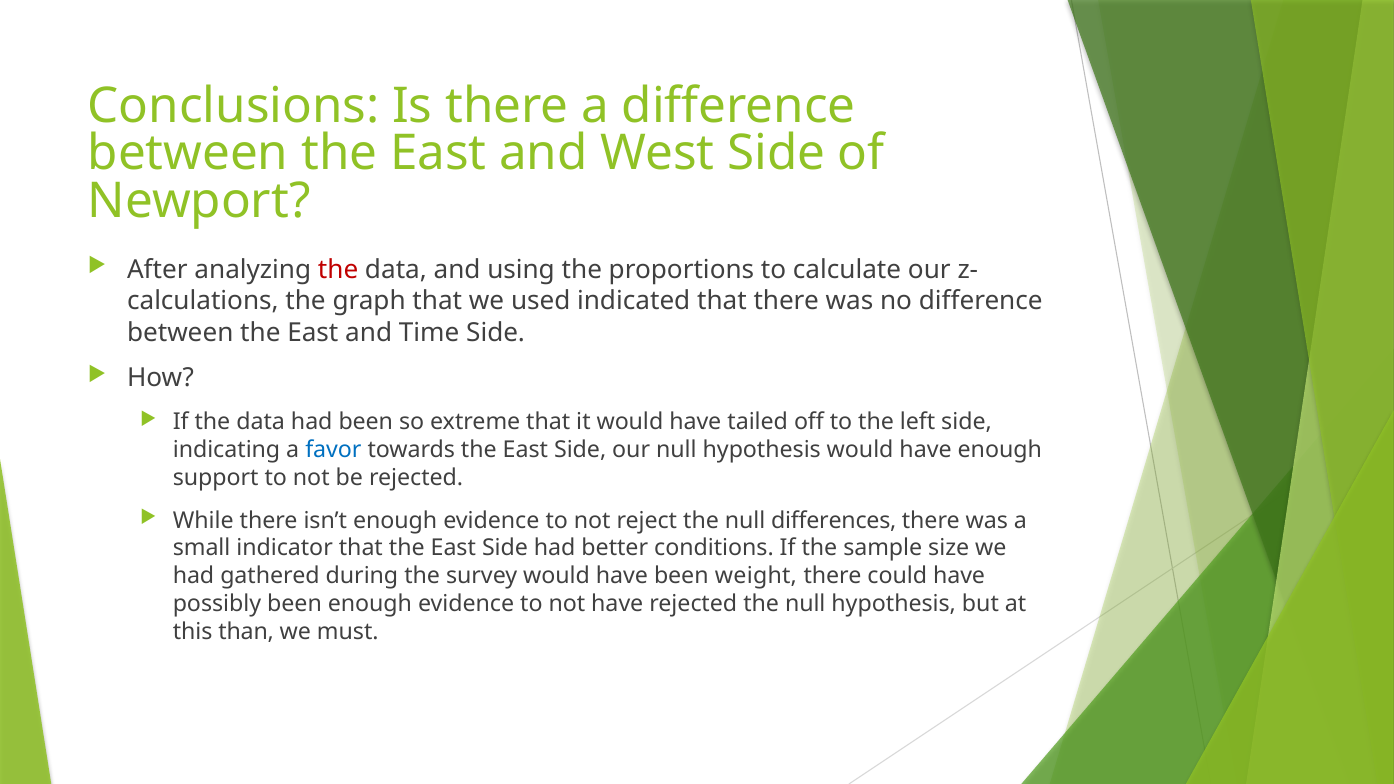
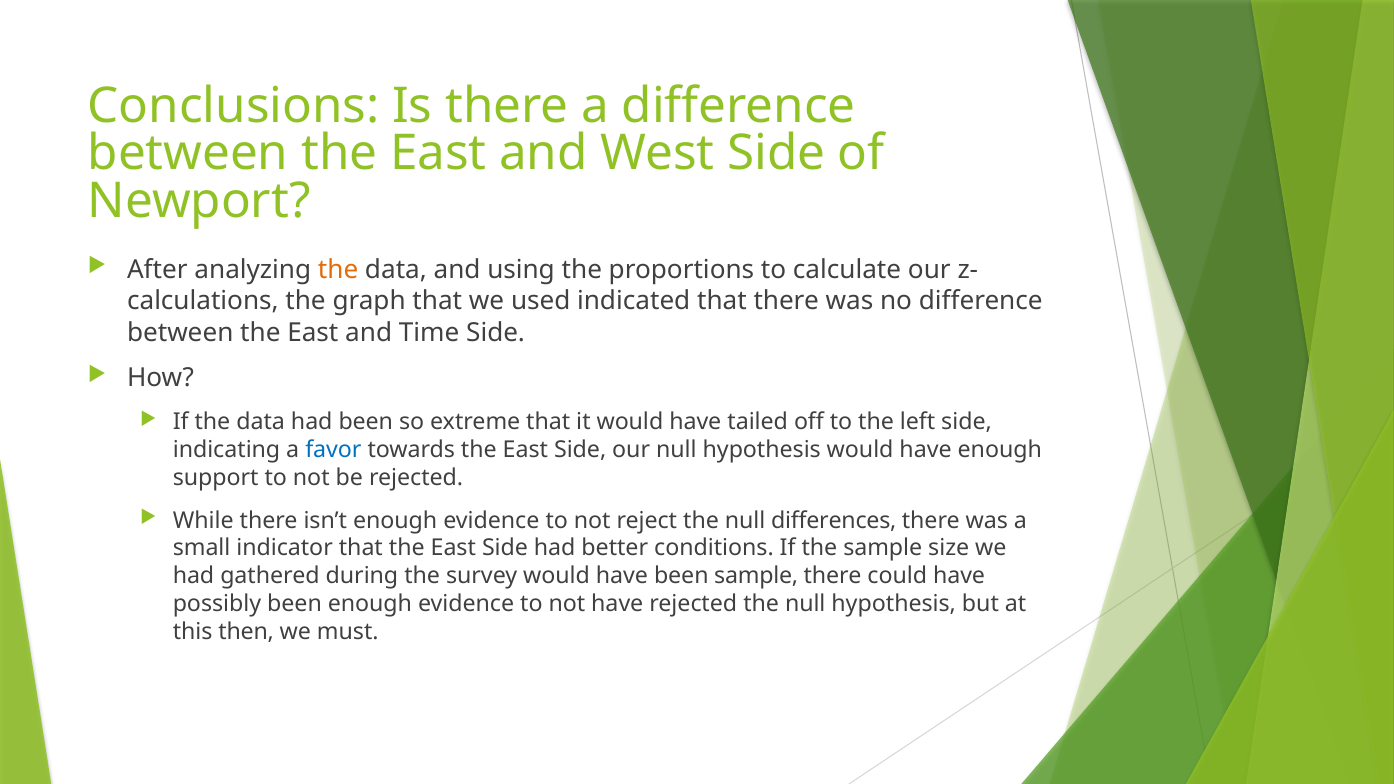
the colour: red -> orange (338, 270)
been weight: weight -> sample (756, 576)
than: than -> then (246, 632)
